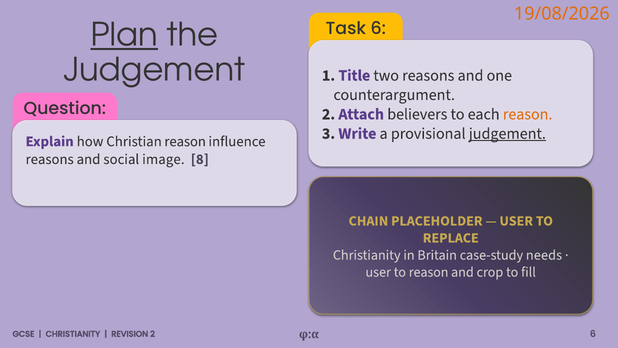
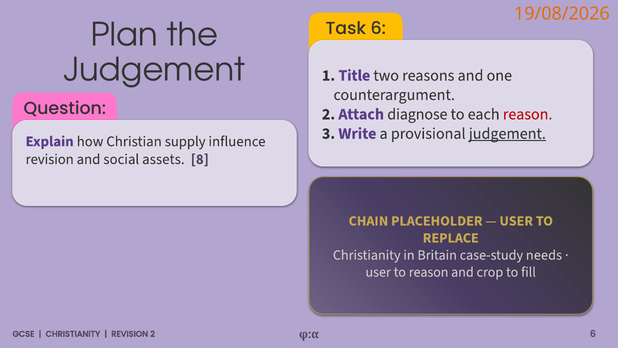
Plan underline: present -> none (124, 35)
believers: believers -> diagnose (417, 114)
reason colour: orange -> red (528, 114)
Christian reason: reason -> supply (185, 141)
reasons: reasons -> revision (50, 159)
image: image -> assets (163, 159)
